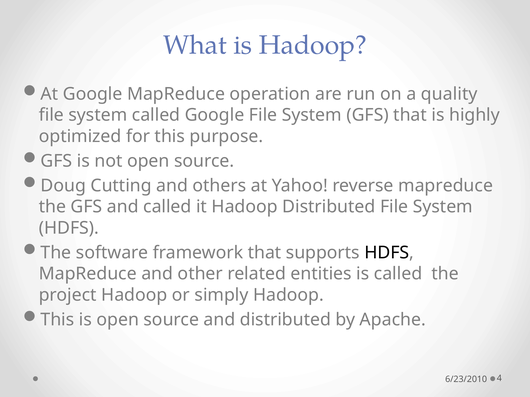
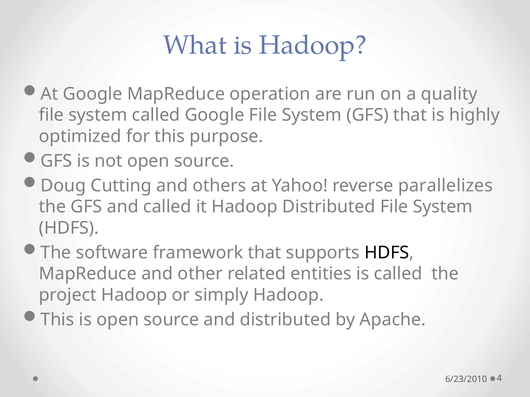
reverse mapreduce: mapreduce -> parallelizes (446, 186)
